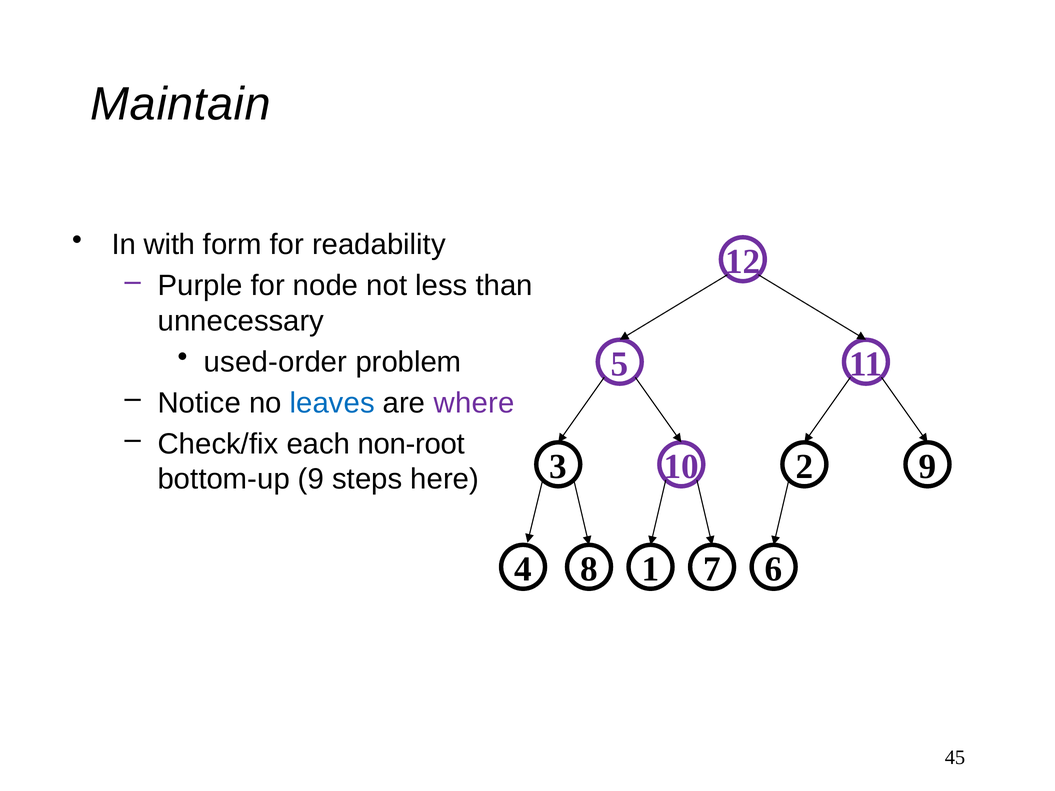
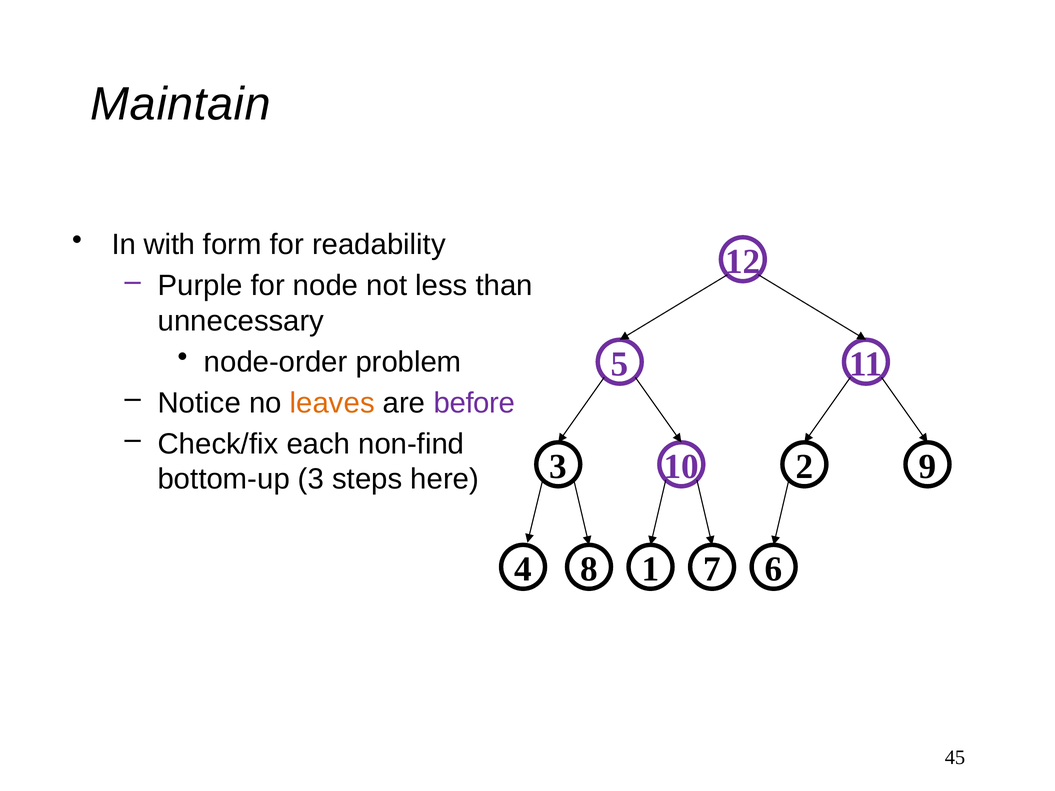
used-order: used-order -> node-order (276, 362)
leaves colour: blue -> orange (332, 403)
where: where -> before (474, 403)
non-root: non-root -> non-find (411, 444)
bottom-up 9: 9 -> 3 (311, 479)
